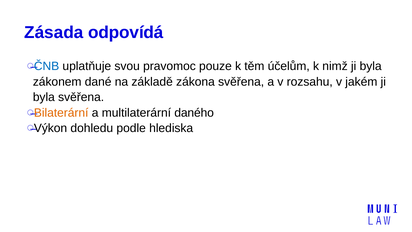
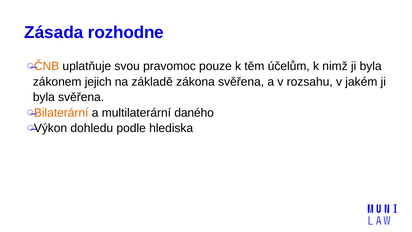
odpovídá: odpovídá -> rozhodne (126, 32)
ČNB colour: blue -> orange (47, 66)
dané: dané -> jejich (98, 82)
